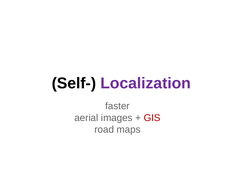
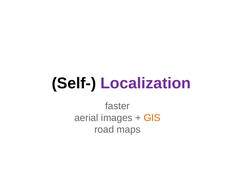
GIS colour: red -> orange (152, 118)
